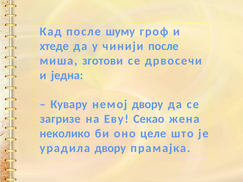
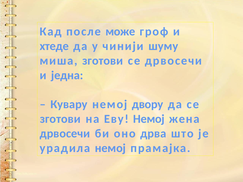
шуму: шуму -> може (120, 32)
чинији после: после -> шуму (163, 46)
загризе: загризе -> зготови (60, 119)
Еву Секао: Секао -> Немој (149, 119)
неколико: неколико -> дрвосечи (65, 134)
целе: целе -> дрва (153, 134)
урадила двору: двору -> немој (110, 148)
